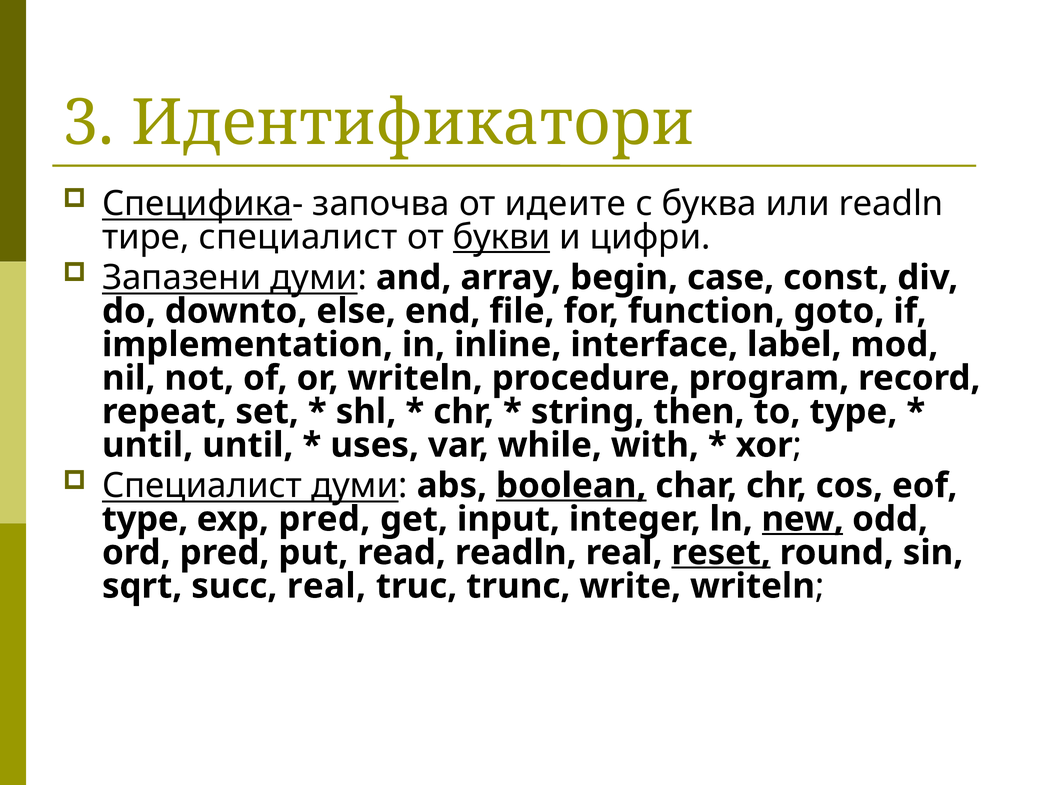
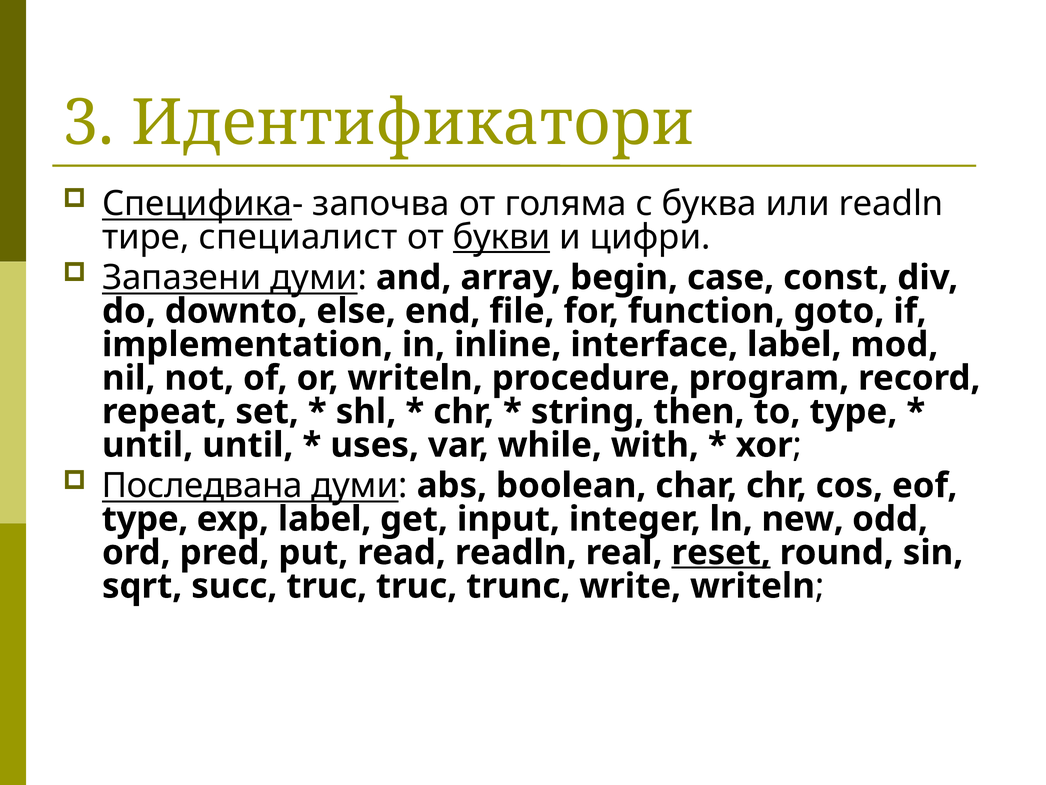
идеите: идеите -> голяма (566, 204)
Специалист: Специалист -> Последвана (202, 485)
boolean underline: present -> none (571, 485)
exp pred: pred -> label (325, 519)
new underline: present -> none (803, 519)
succ real: real -> truc (327, 586)
